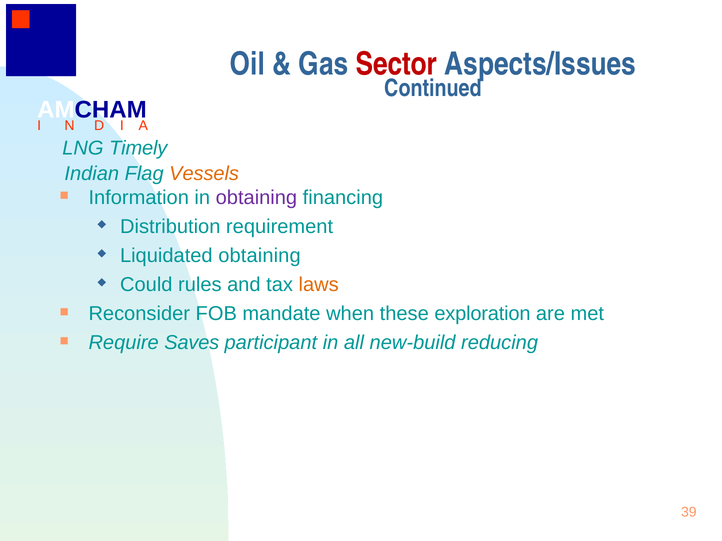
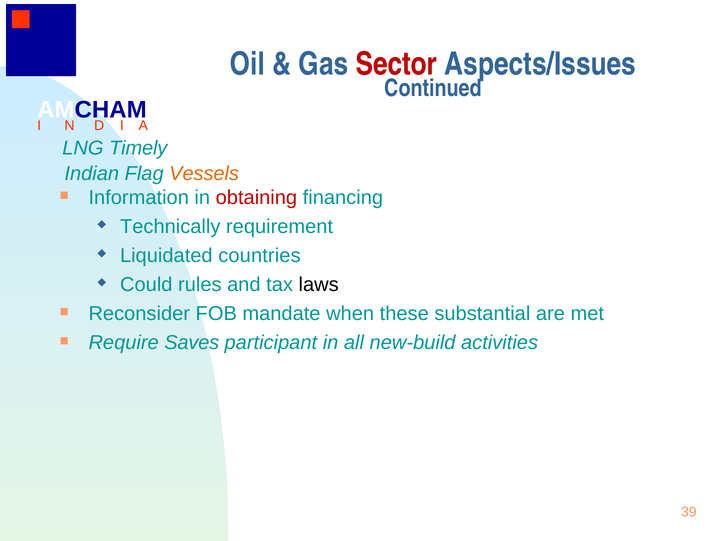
obtaining colour: purple -> red (256, 198)
Distribution: Distribution -> Technically (170, 227)
Liquidated obtaining: obtaining -> countries (259, 256)
laws colour: orange -> black (319, 285)
exploration: exploration -> substantial (482, 314)
reducing: reducing -> activities (500, 343)
